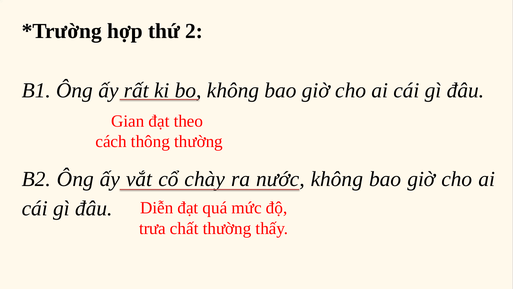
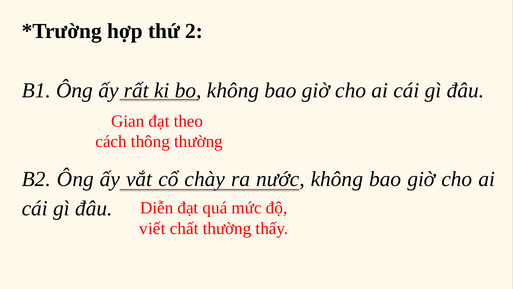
trưa: trưa -> viết (152, 228)
